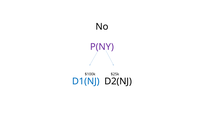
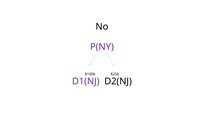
D1(NJ colour: blue -> purple (86, 81)
